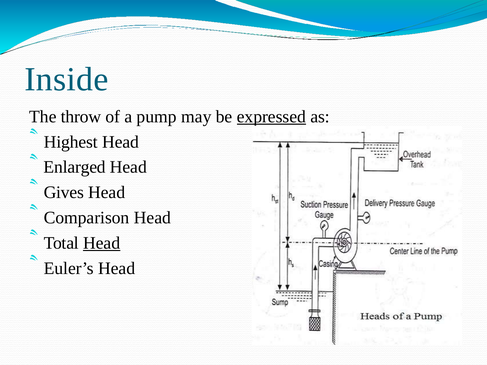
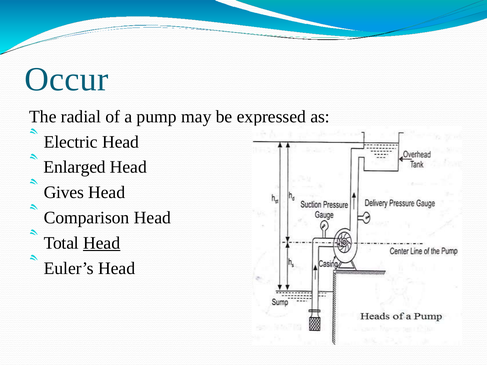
Inside: Inside -> Occur (66, 79)
throw: throw -> radial (81, 117)
expressed underline: present -> none (271, 117)
Highest: Highest -> Electric (71, 142)
